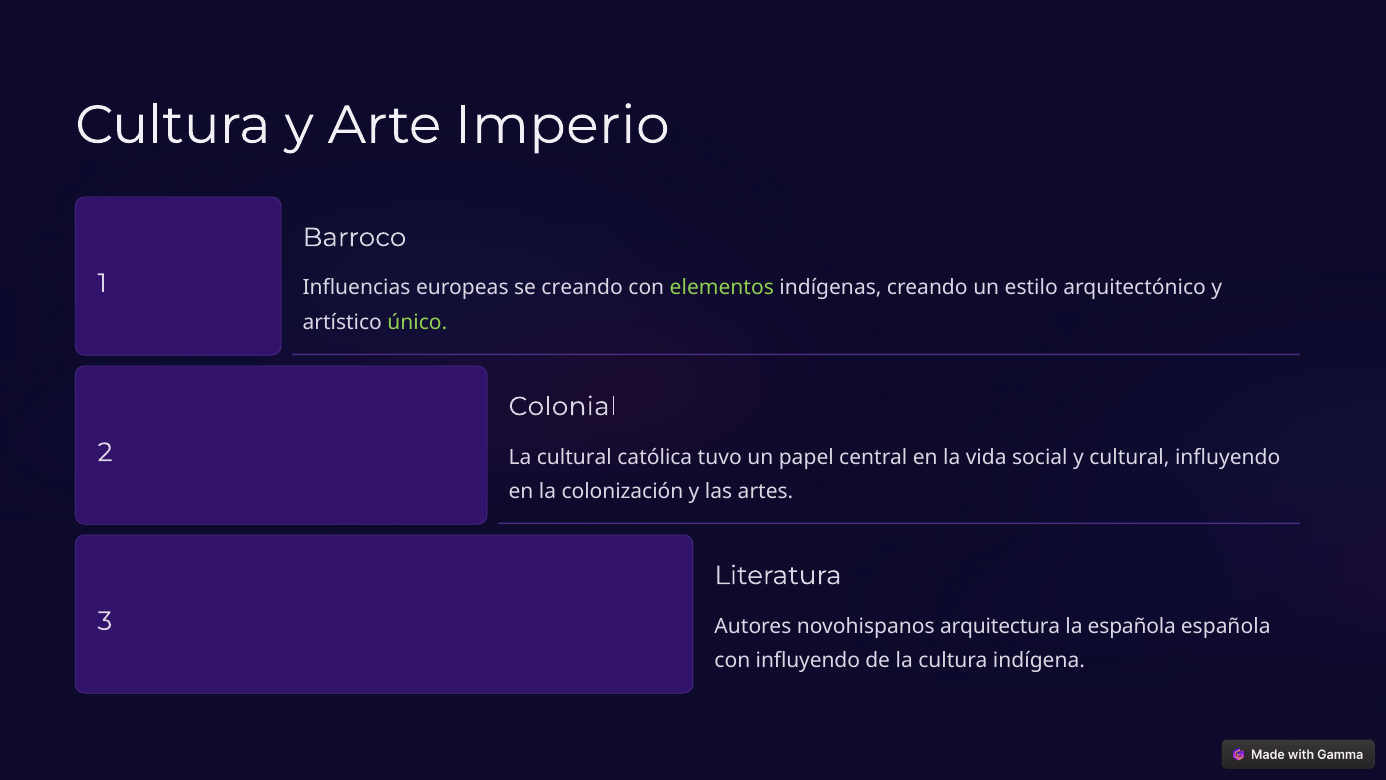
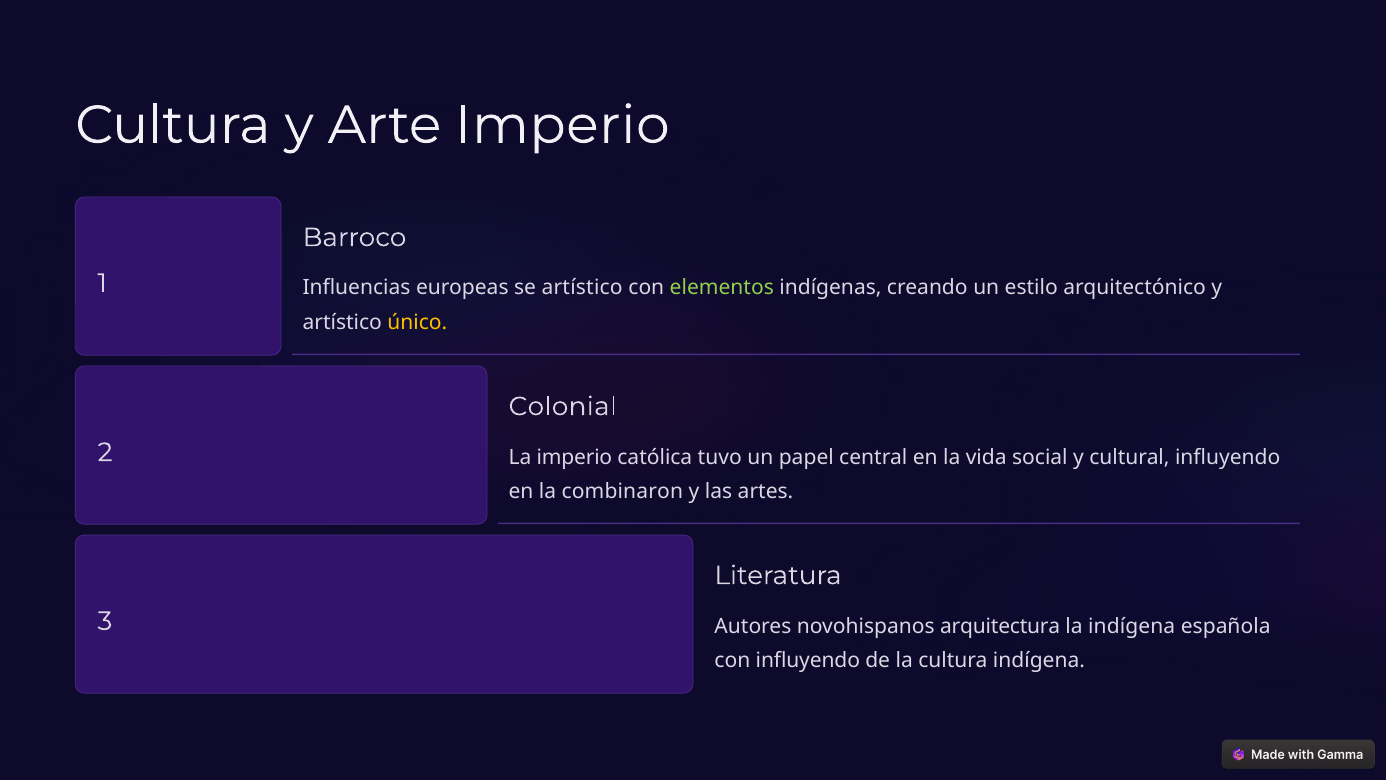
se creando: creando -> artístico (582, 288)
único colour: light green -> yellow (417, 322)
La cultural: cultural -> imperio (574, 457)
colonización: colonización -> combinaron (622, 491)
la española: española -> indígena (1132, 626)
